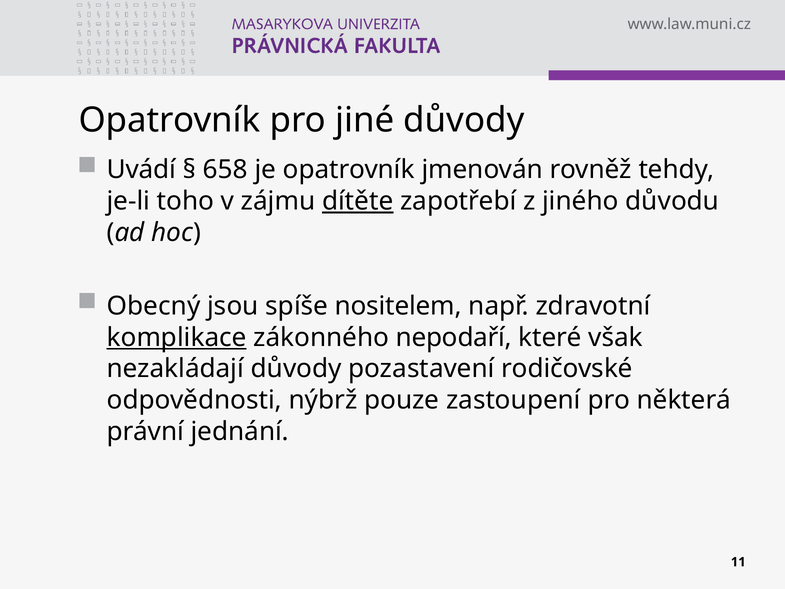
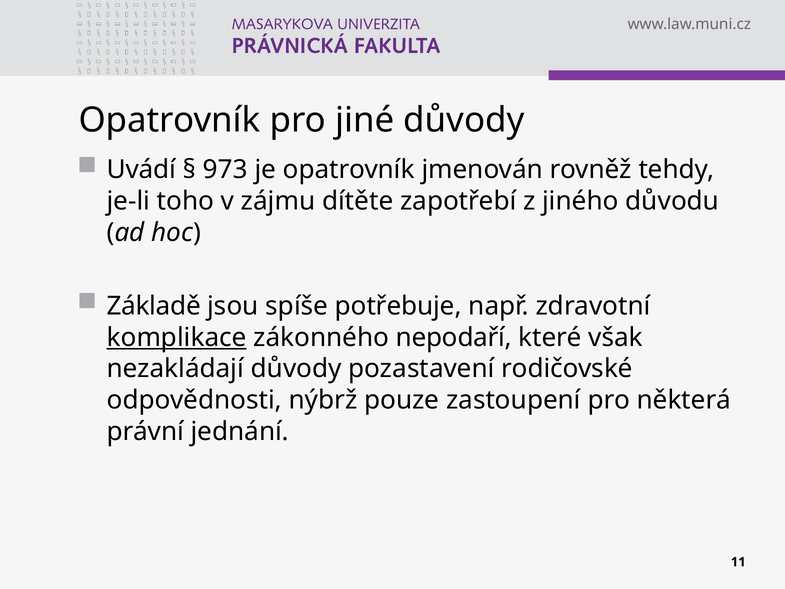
658: 658 -> 973 (225, 170)
dítěte underline: present -> none (358, 201)
Obecný: Obecný -> Základě (154, 306)
nositelem: nositelem -> potřebuje (398, 306)
